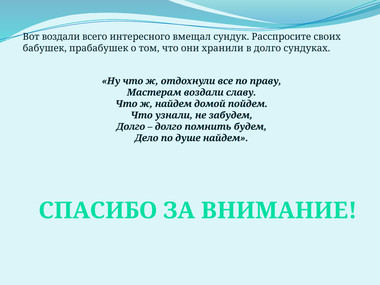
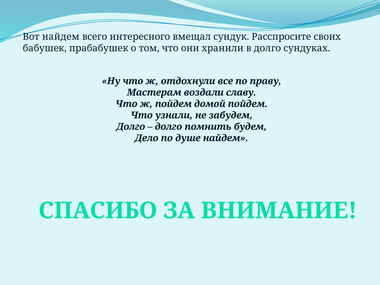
Вот воздали: воздали -> найдем (61, 37)
ж найдем: найдем -> пойдем (173, 104)
